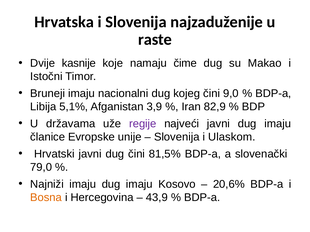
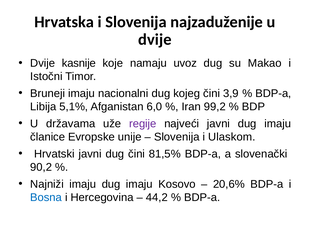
raste: raste -> dvije (155, 40)
čime: čime -> uvoz (185, 63)
9,0: 9,0 -> 3,9 (231, 94)
3,9: 3,9 -> 6,0 (154, 107)
82,9: 82,9 -> 99,2 (215, 107)
79,0: 79,0 -> 90,2 (41, 168)
Bosna colour: orange -> blue (46, 198)
43,9: 43,9 -> 44,2 (157, 198)
